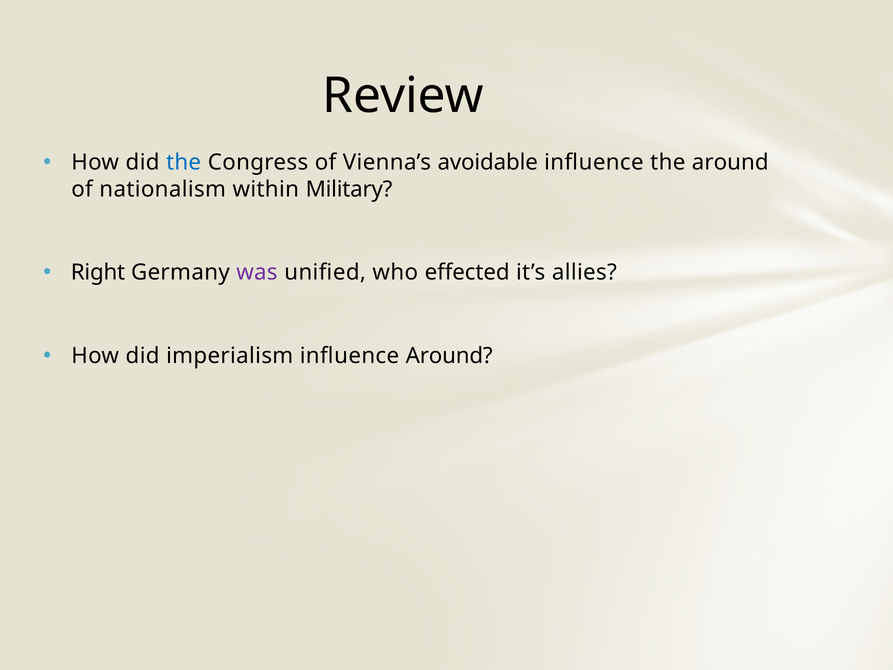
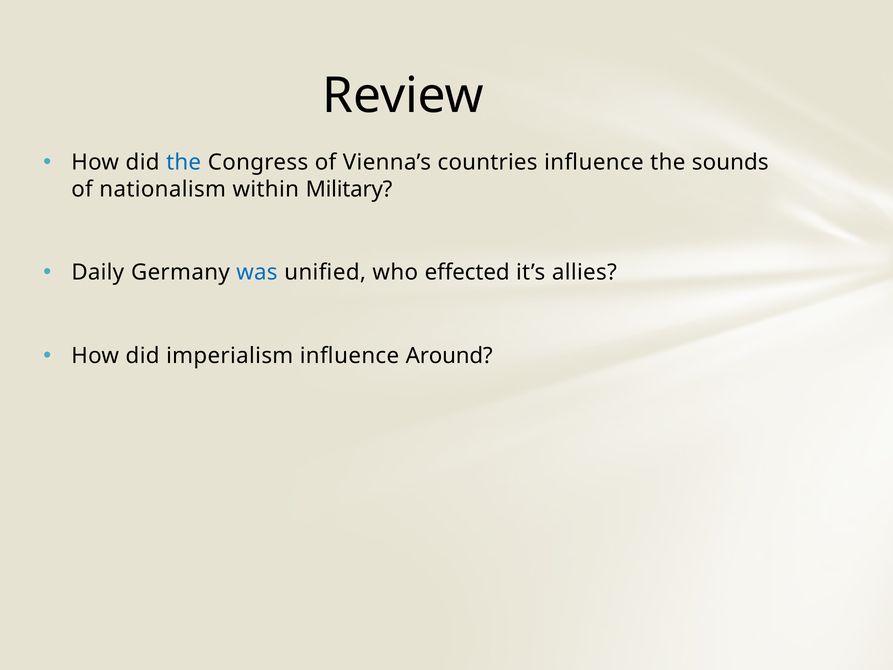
avoidable: avoidable -> countries (488, 162)
the around: around -> sounds (730, 162)
Right: Right -> Daily (98, 272)
was colour: purple -> blue (257, 272)
